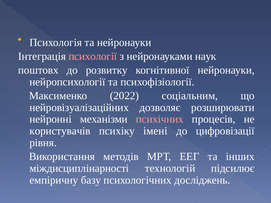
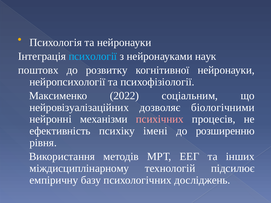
психології colour: pink -> light blue (93, 56)
розширювати: розширювати -> біологічними (223, 108)
користувачів: користувачів -> ефективність (60, 131)
цифровізації: цифровізації -> розширенню (225, 131)
міждисциплінарності: міждисциплінарності -> міждисциплінарному (79, 169)
